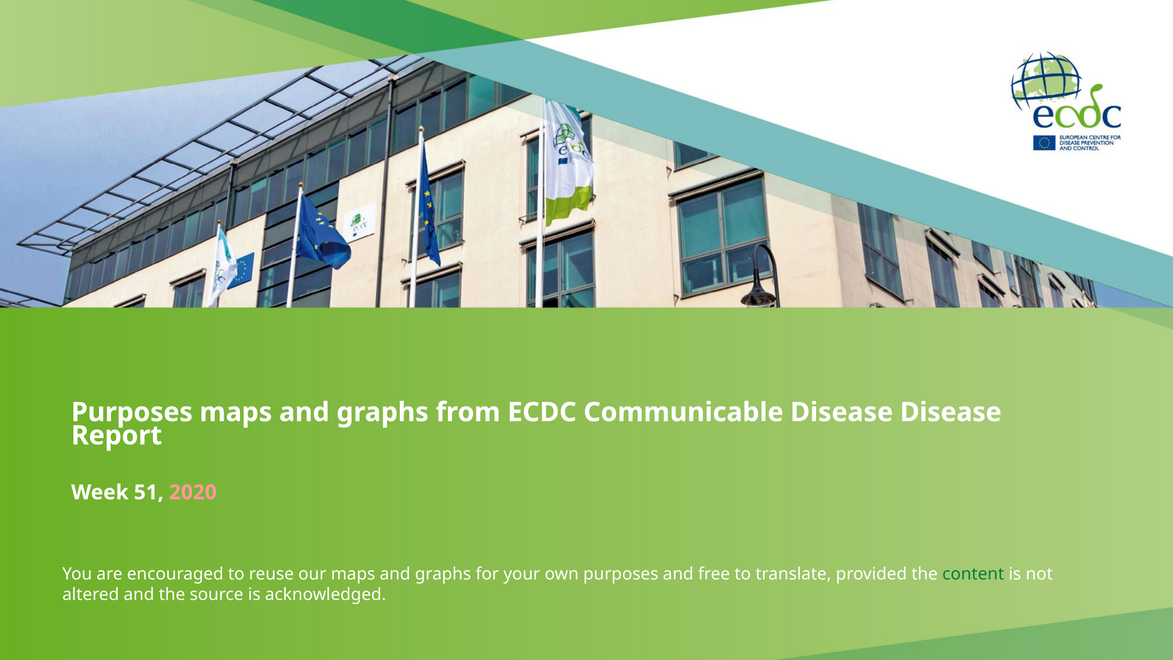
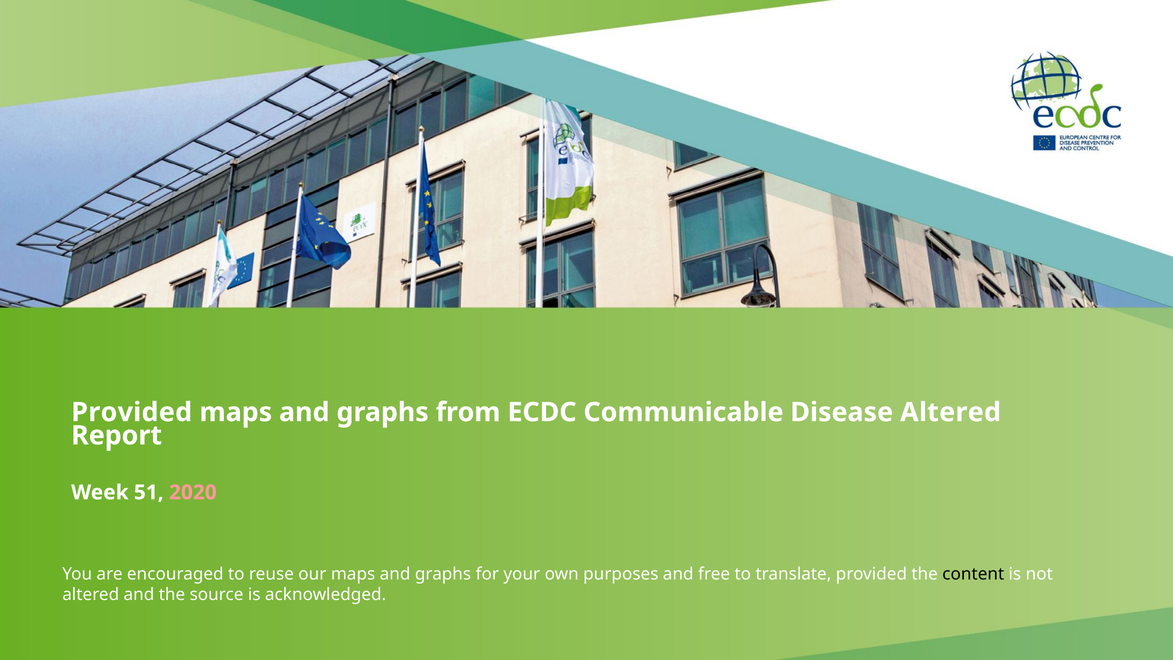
Purposes: Purposes -> Provided (132, 412)
Disease Disease: Disease -> Altered (951, 412)
content colour: green -> black (973, 574)
